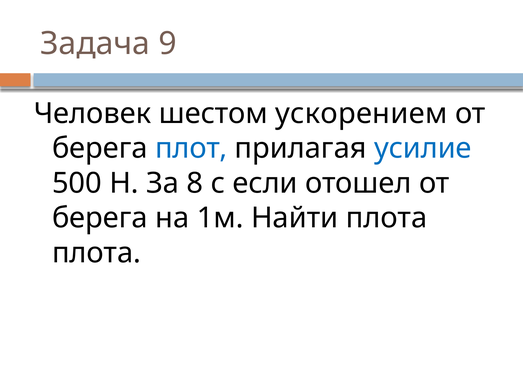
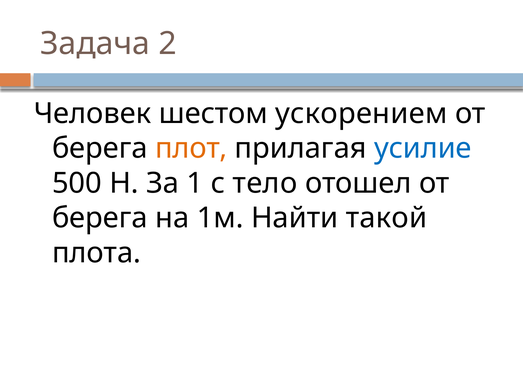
9: 9 -> 2 (168, 44)
плот colour: blue -> orange (191, 148)
8: 8 -> 1 (195, 183)
если: если -> тело (265, 183)
Найти плота: плота -> такой (386, 218)
